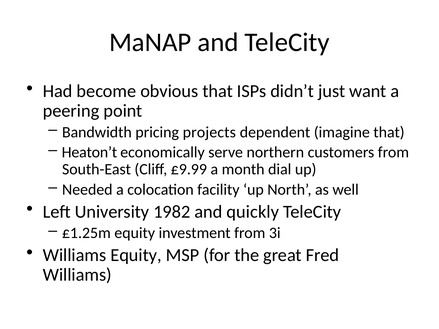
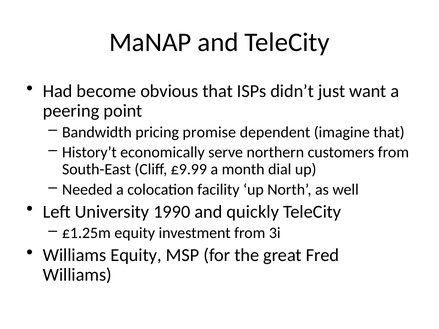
projects: projects -> promise (209, 132)
Heaton’t: Heaton’t -> History’t (89, 152)
1982: 1982 -> 1990 (172, 212)
